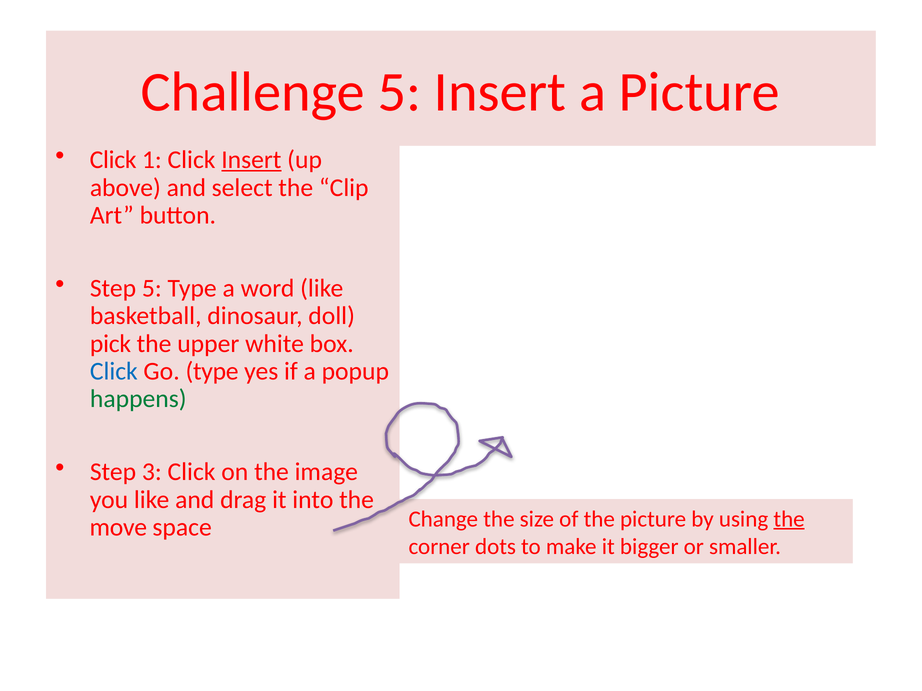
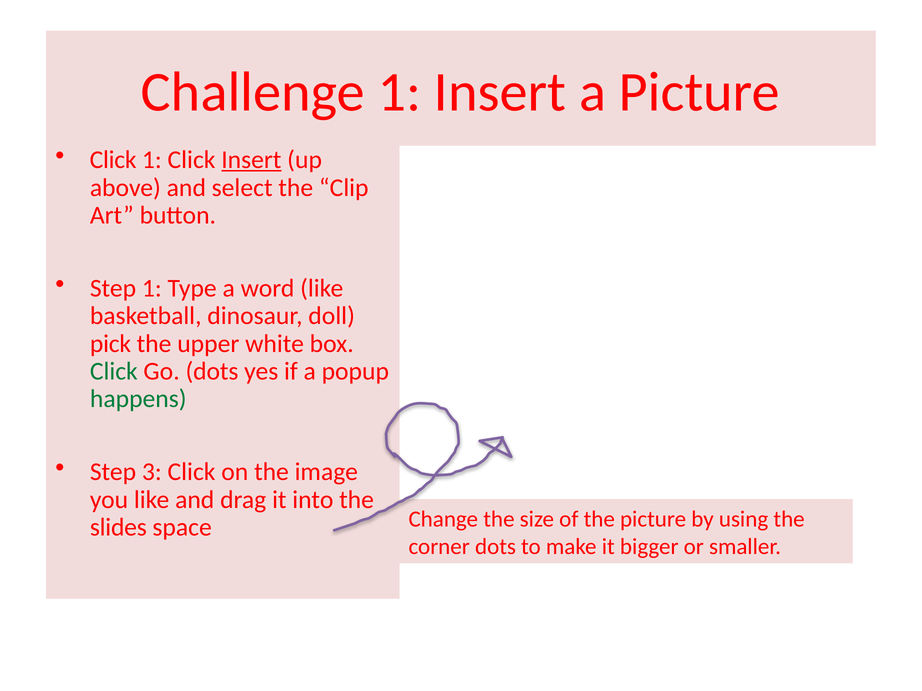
Challenge 5: 5 -> 1 (399, 92)
Step 5: 5 -> 1 (152, 289)
Click colour: blue -> green (114, 372)
Go type: type -> dots (212, 372)
move: move -> slides (118, 528)
the underline: present -> none (789, 519)
